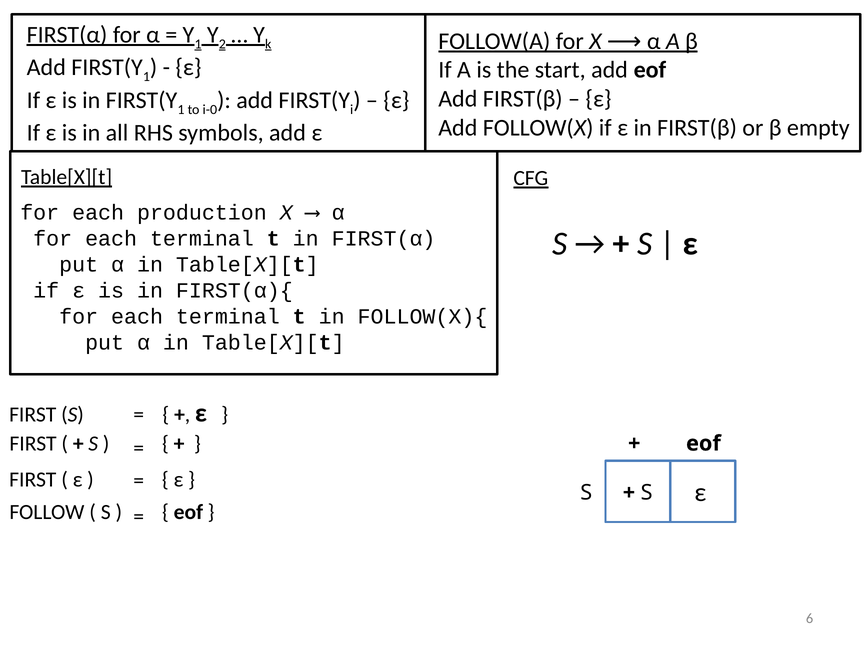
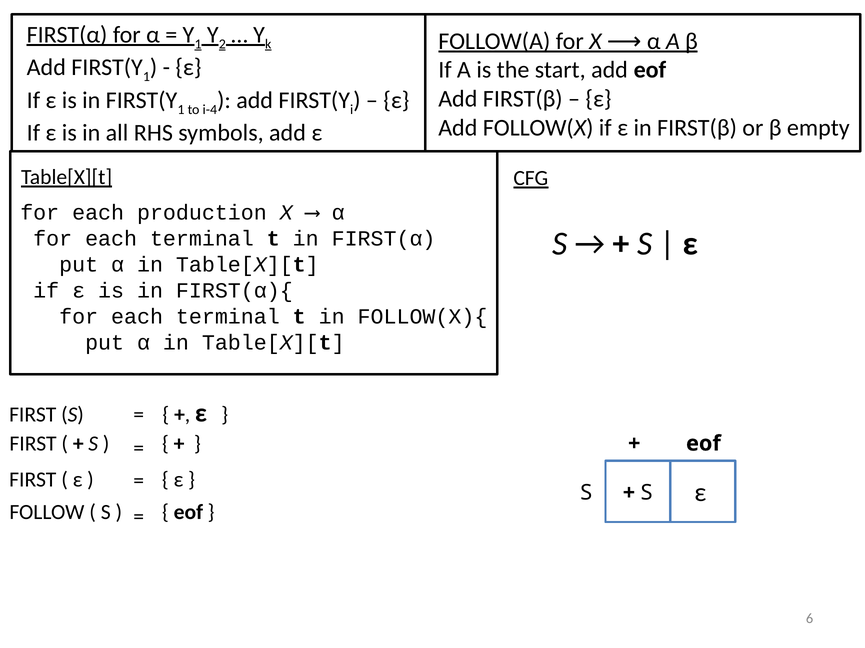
i-0: i-0 -> i-4 (210, 110)
